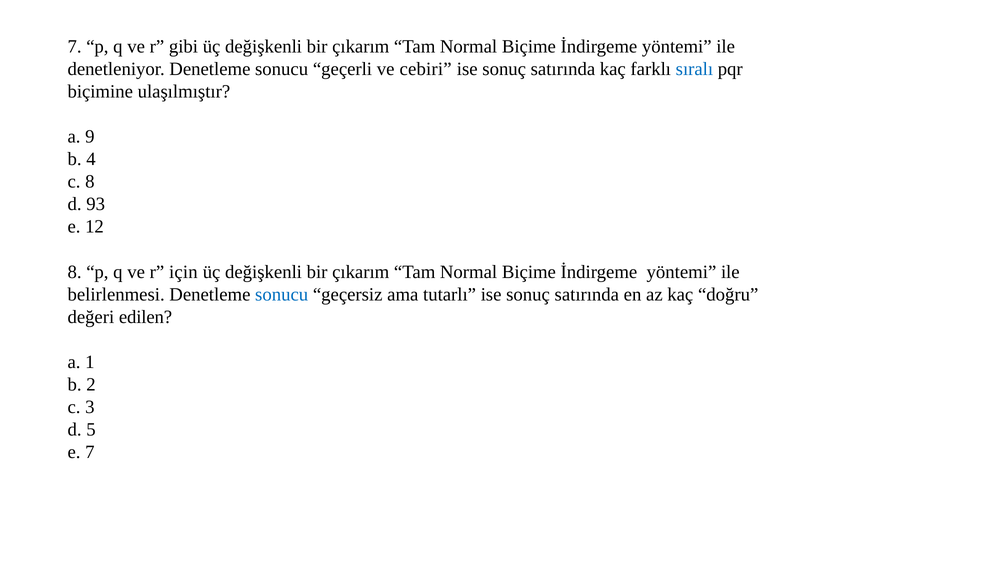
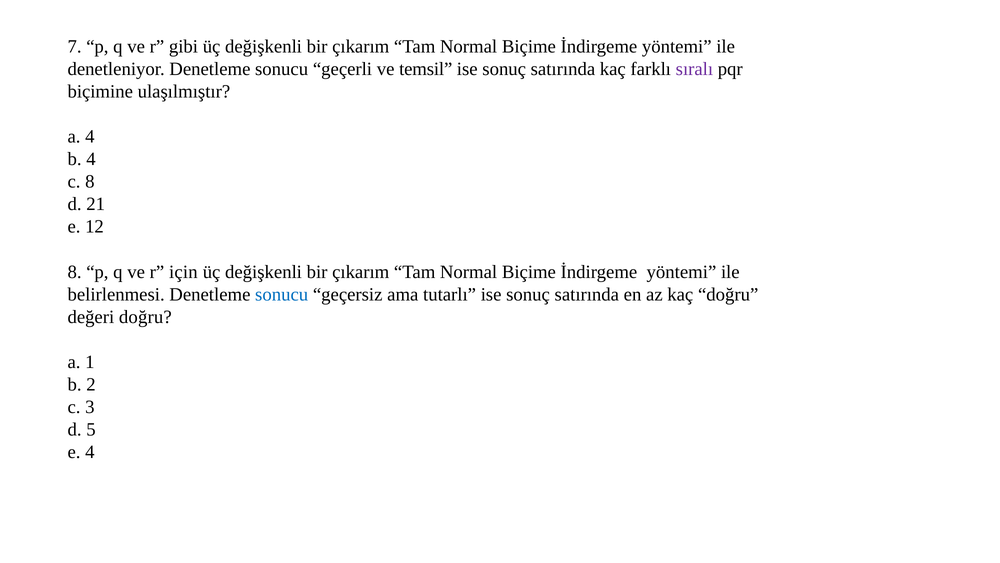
cebiri: cebiri -> temsil (426, 69)
sıralı colour: blue -> purple (694, 69)
a 9: 9 -> 4 (90, 137)
93: 93 -> 21 (96, 204)
değeri edilen: edilen -> doğru (145, 317)
e 7: 7 -> 4 (90, 452)
